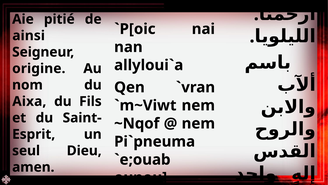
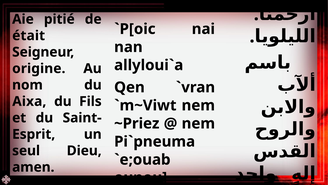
ainsi: ainsi -> était (29, 36)
~Nqof: ~Nqof -> ~Priez (137, 123)
